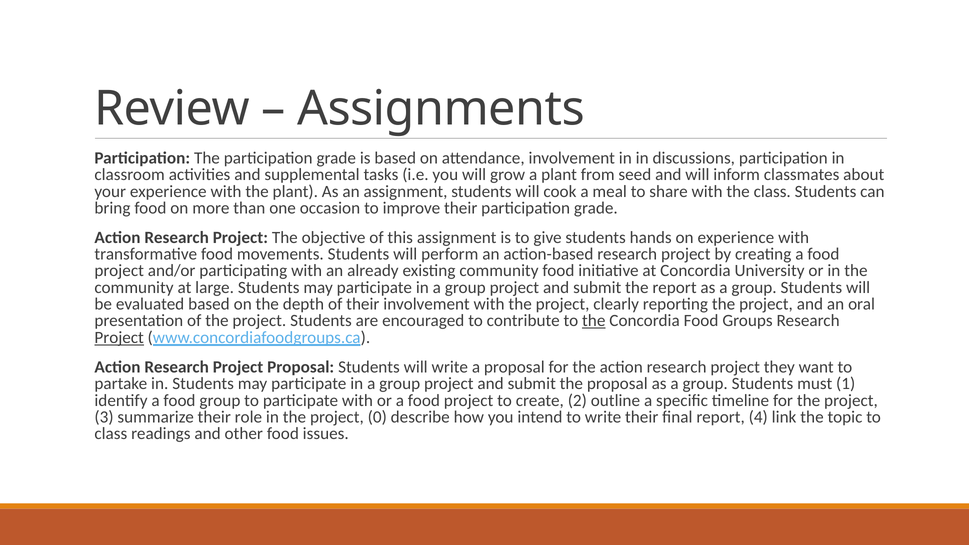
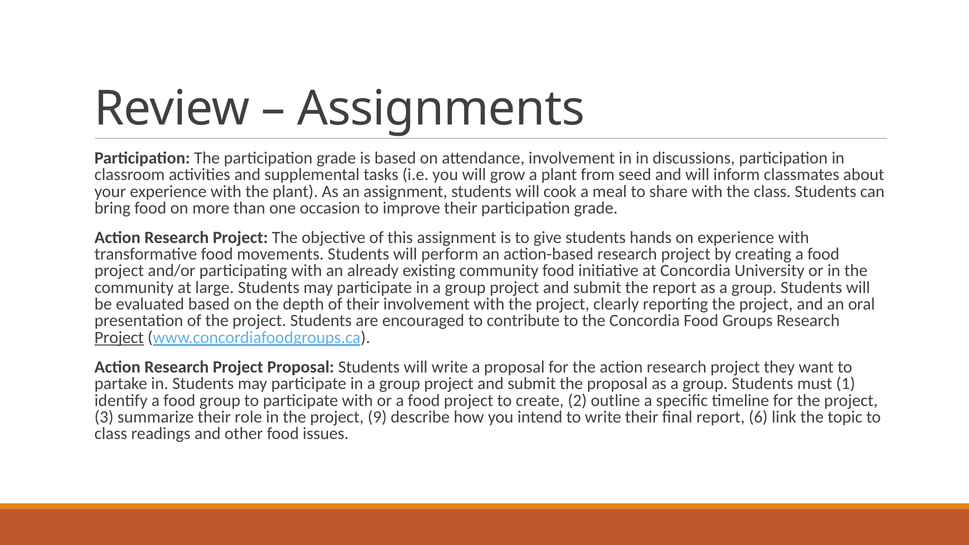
the underline: present -> none (594, 321)
0: 0 -> 9 (377, 417)
4: 4 -> 6 (758, 417)
